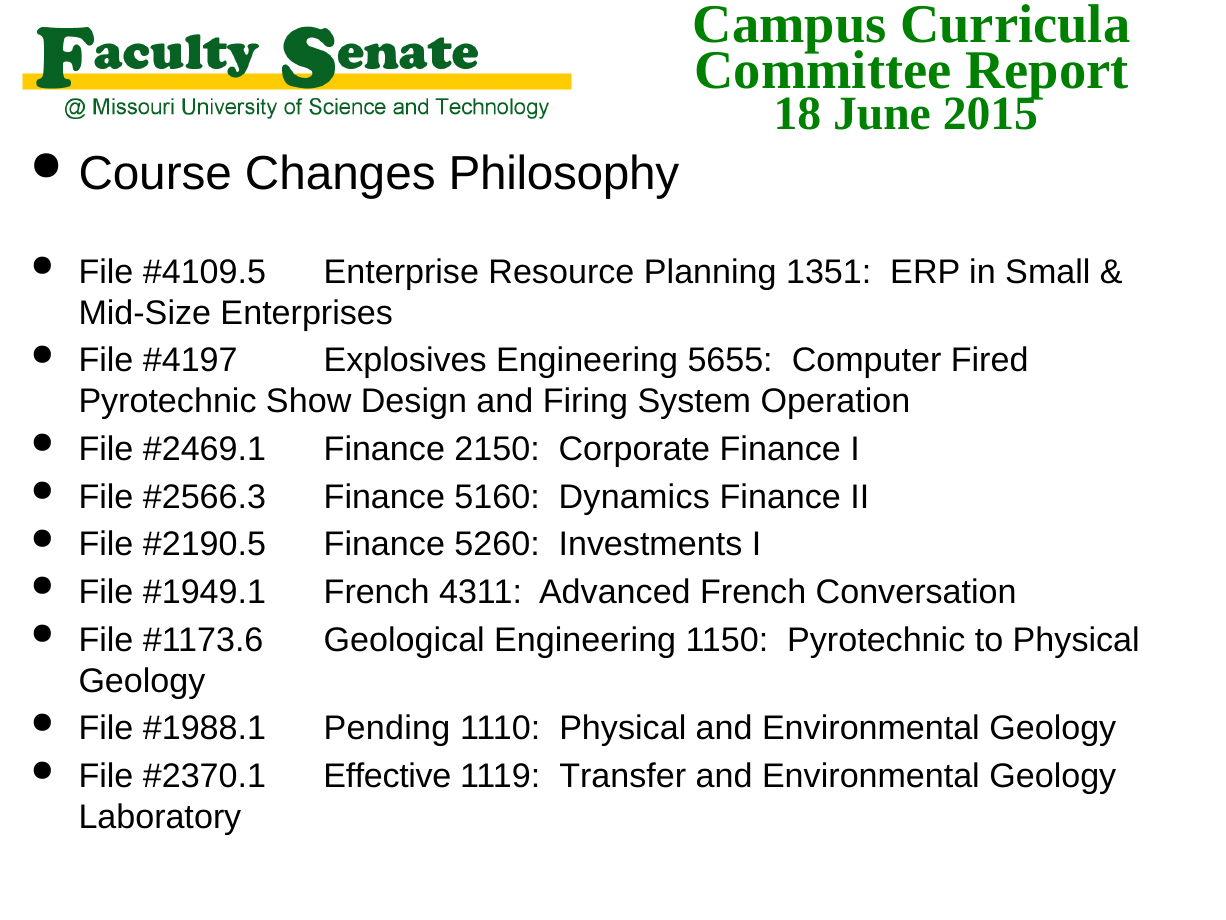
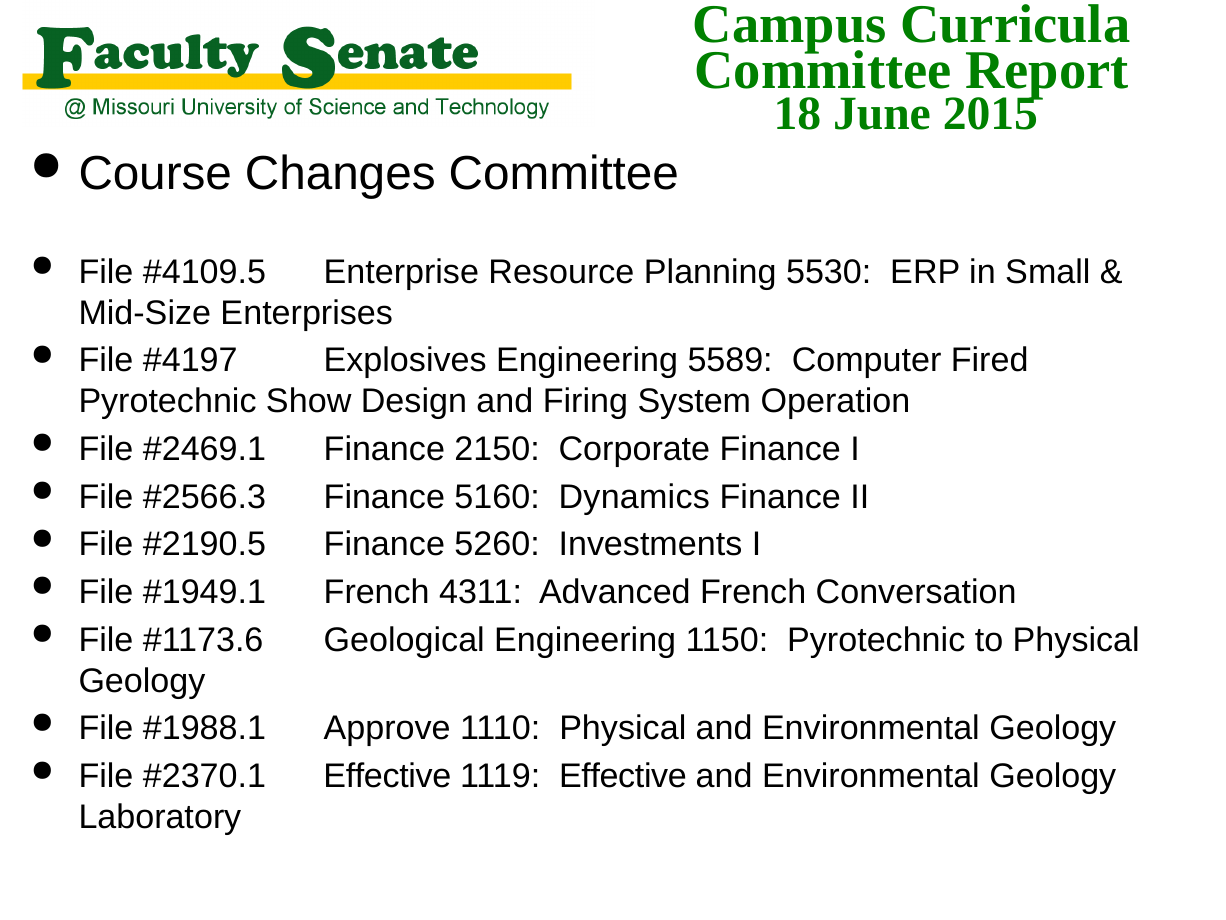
Changes Philosophy: Philosophy -> Committee (564, 174)
1351: 1351 -> 5530 (829, 272)
5655: 5655 -> 5589 (730, 360)
Pending: Pending -> Approve (387, 728)
1119 Transfer: Transfer -> Effective (623, 776)
